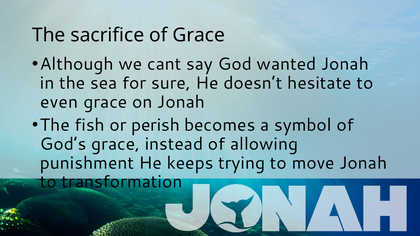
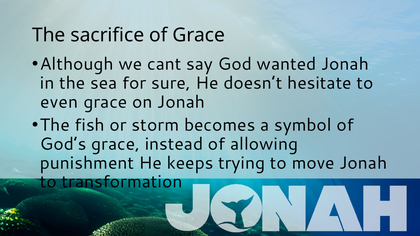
perish: perish -> storm (155, 125)
